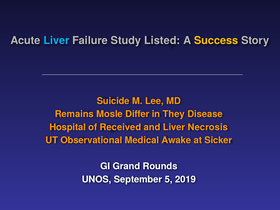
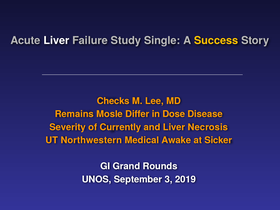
Liver colour: light blue -> white (56, 40)
Listed: Listed -> Single (162, 40)
Suicide: Suicide -> Checks (113, 101)
They: They -> Dose (174, 114)
Hospital: Hospital -> Severity (68, 127)
Received: Received -> Currently (120, 127)
Observational: Observational -> Northwestern (91, 140)
5: 5 -> 3 (169, 179)
